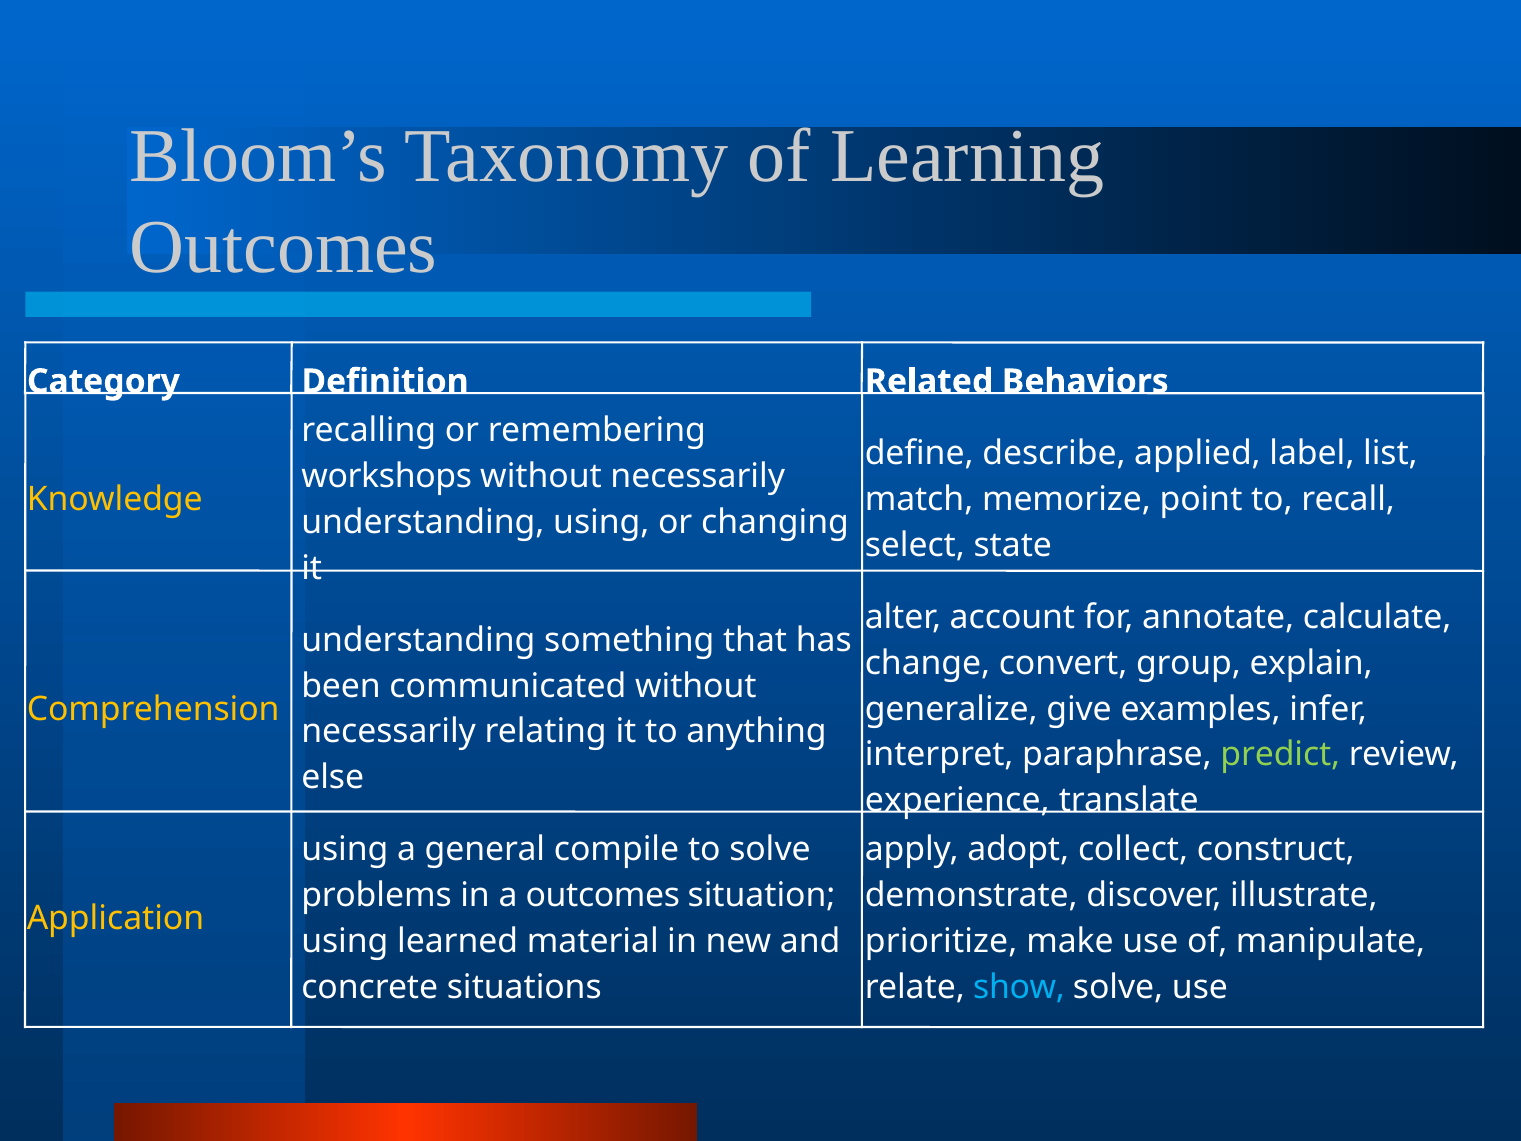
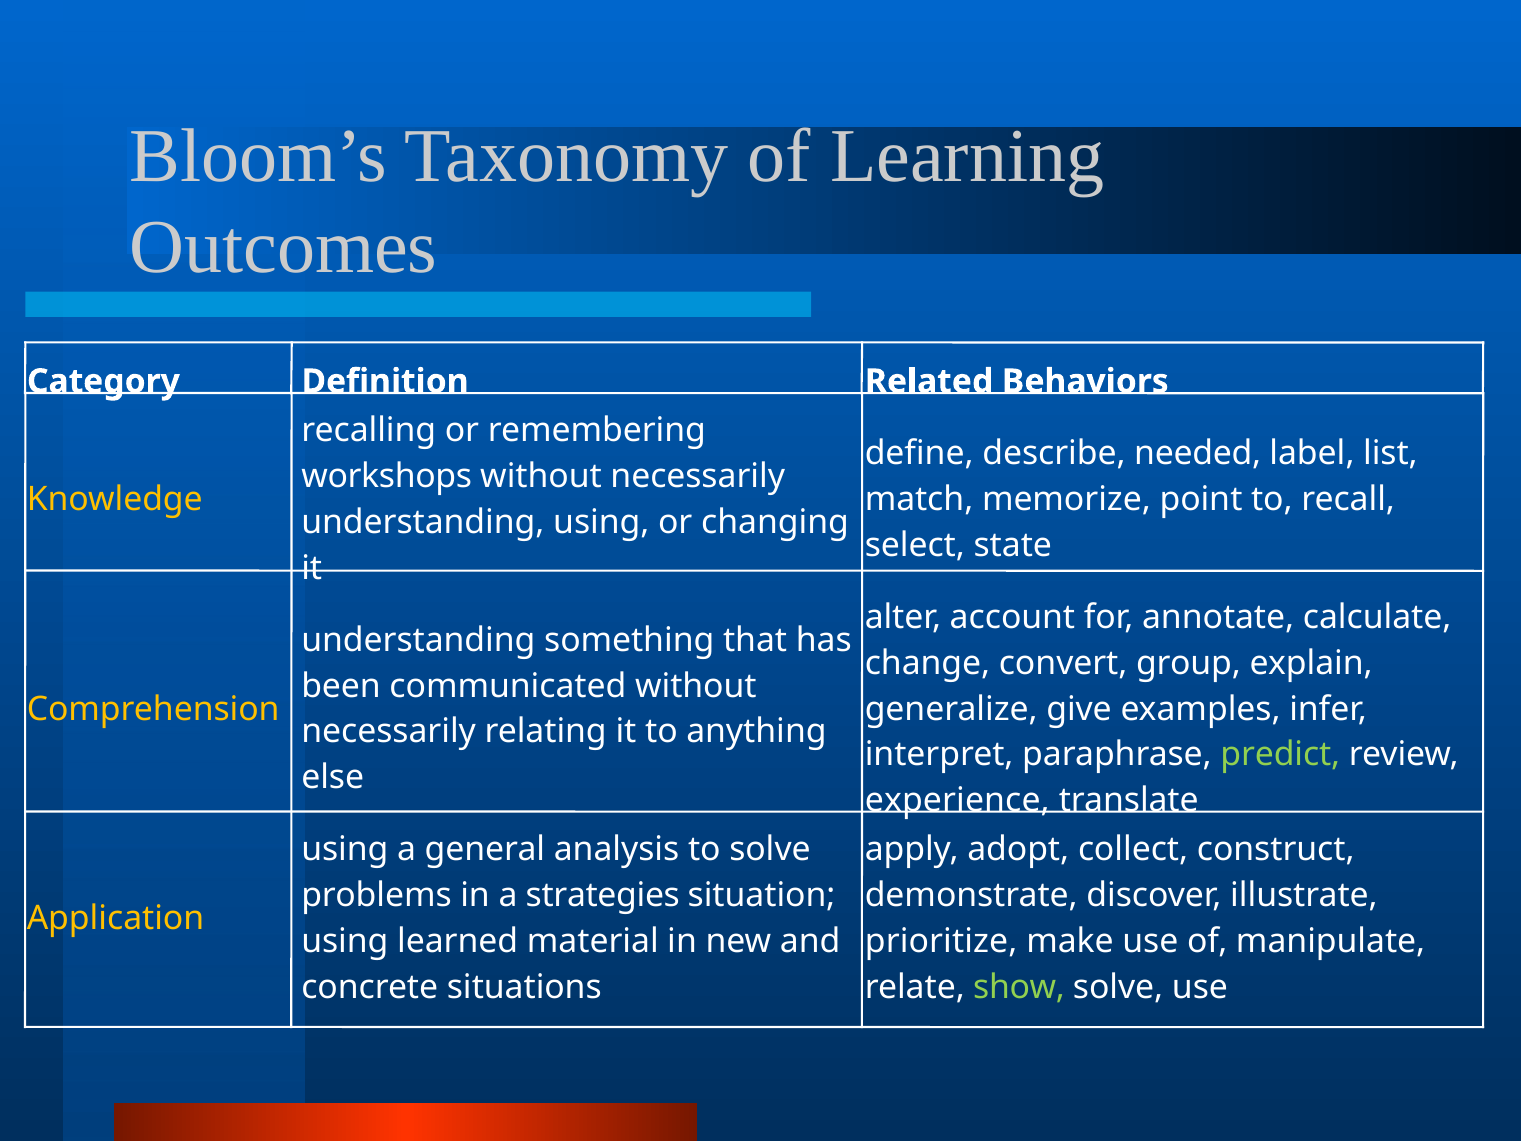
applied: applied -> needed (1198, 453)
compile: compile -> analysis (617, 850)
a outcomes: outcomes -> strategies (603, 895)
show colour: light blue -> light green (1019, 987)
